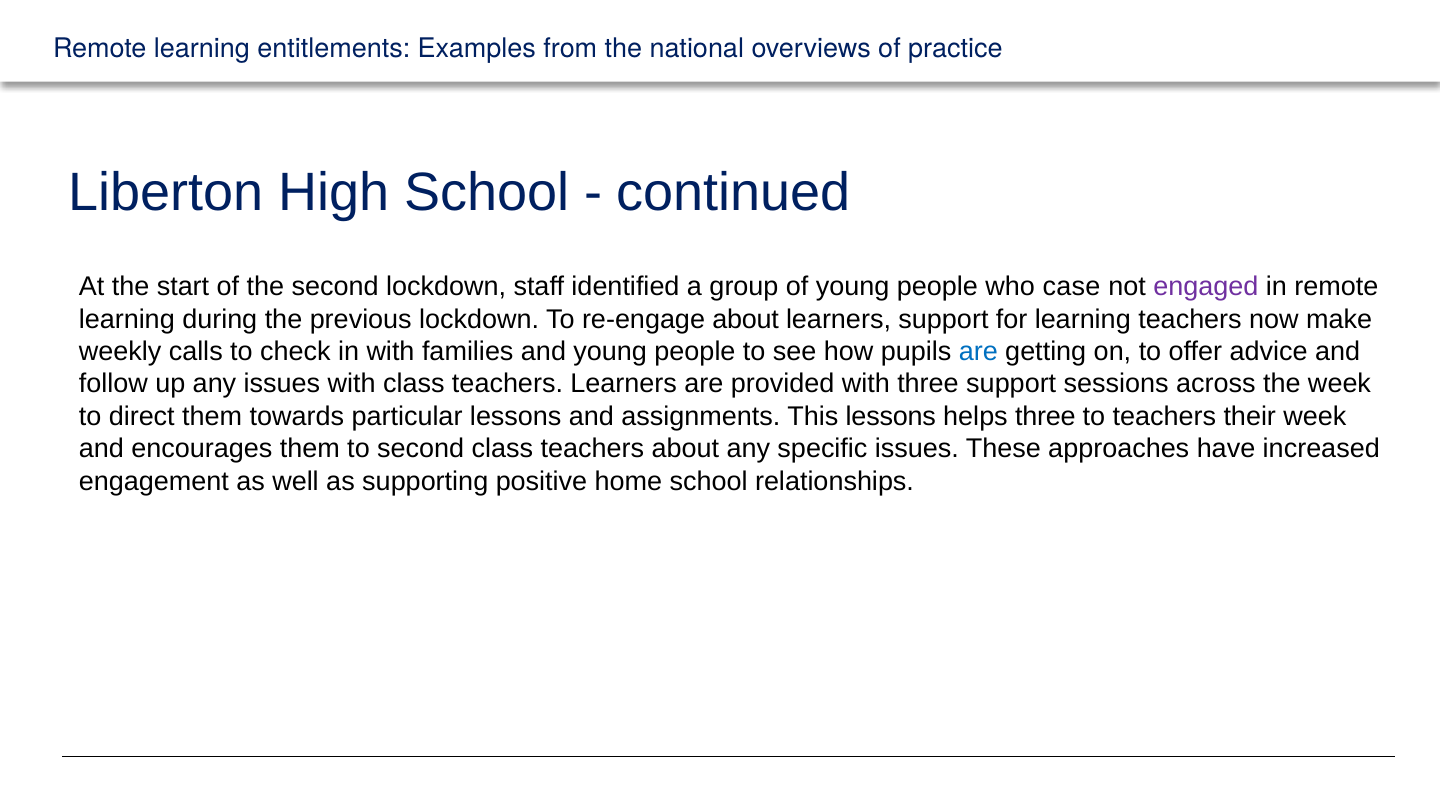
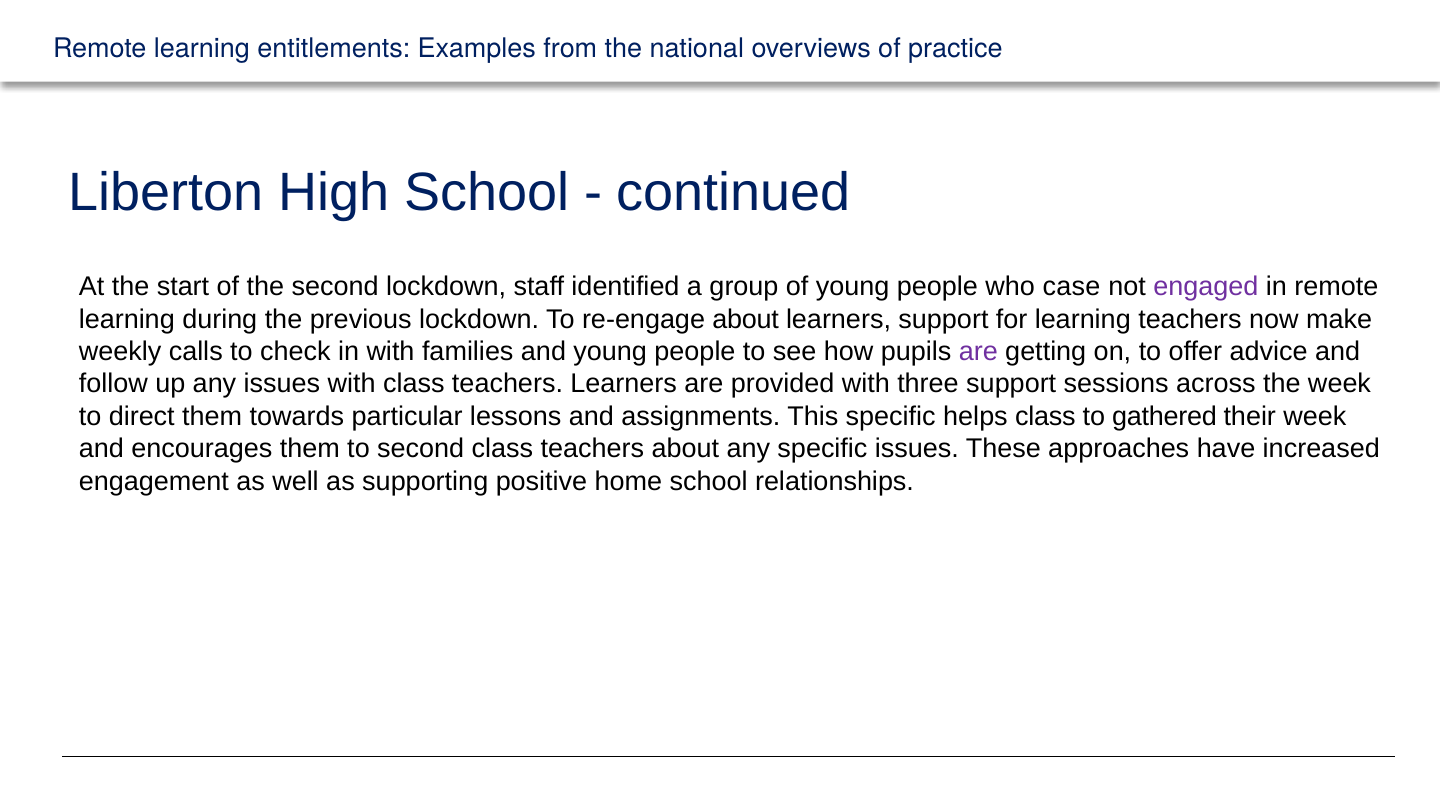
are colour: blue -> purple (978, 352)
This lessons: lessons -> specific (891, 416)
helps three: three -> class (1045, 416)
to teachers: teachers -> gathered (1164, 416)
